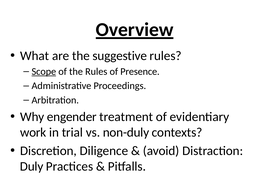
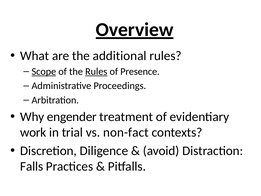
suggestive: suggestive -> additional (120, 56)
Rules underline: none -> present (96, 71)
non-duly: non-duly -> non-fact (126, 132)
Duly: Duly -> Falls (32, 166)
